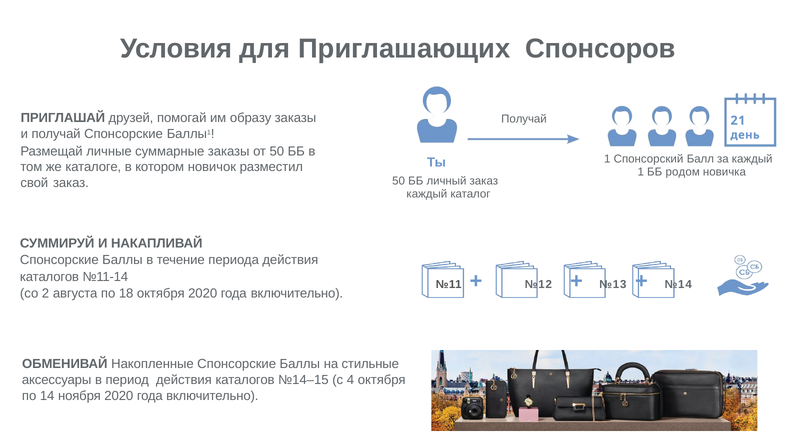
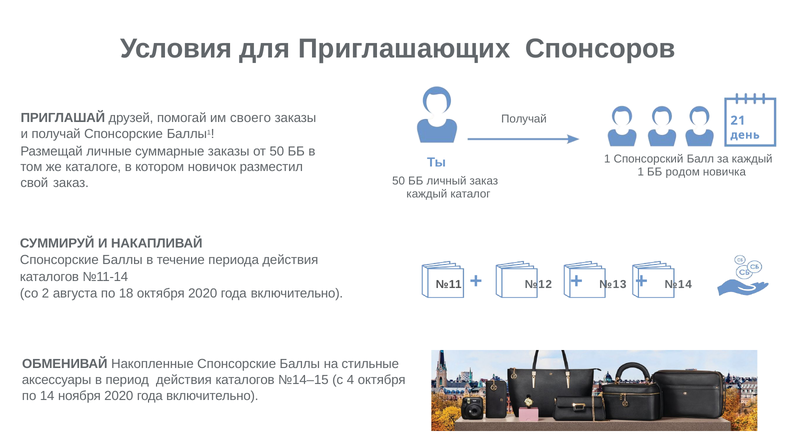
образу: образу -> своего (251, 118)
